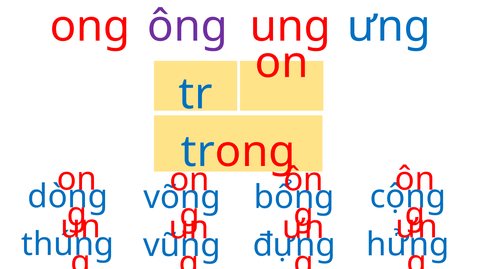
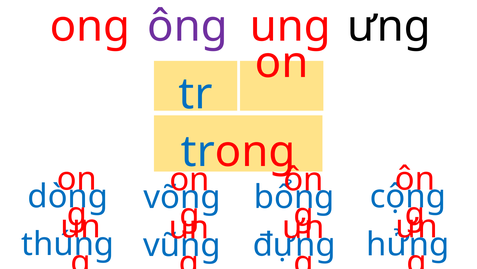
ưng colour: blue -> black (389, 26)
